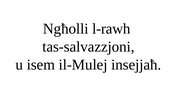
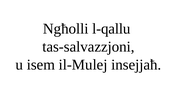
l-rawh: l-rawh -> l-qallu (111, 29)
